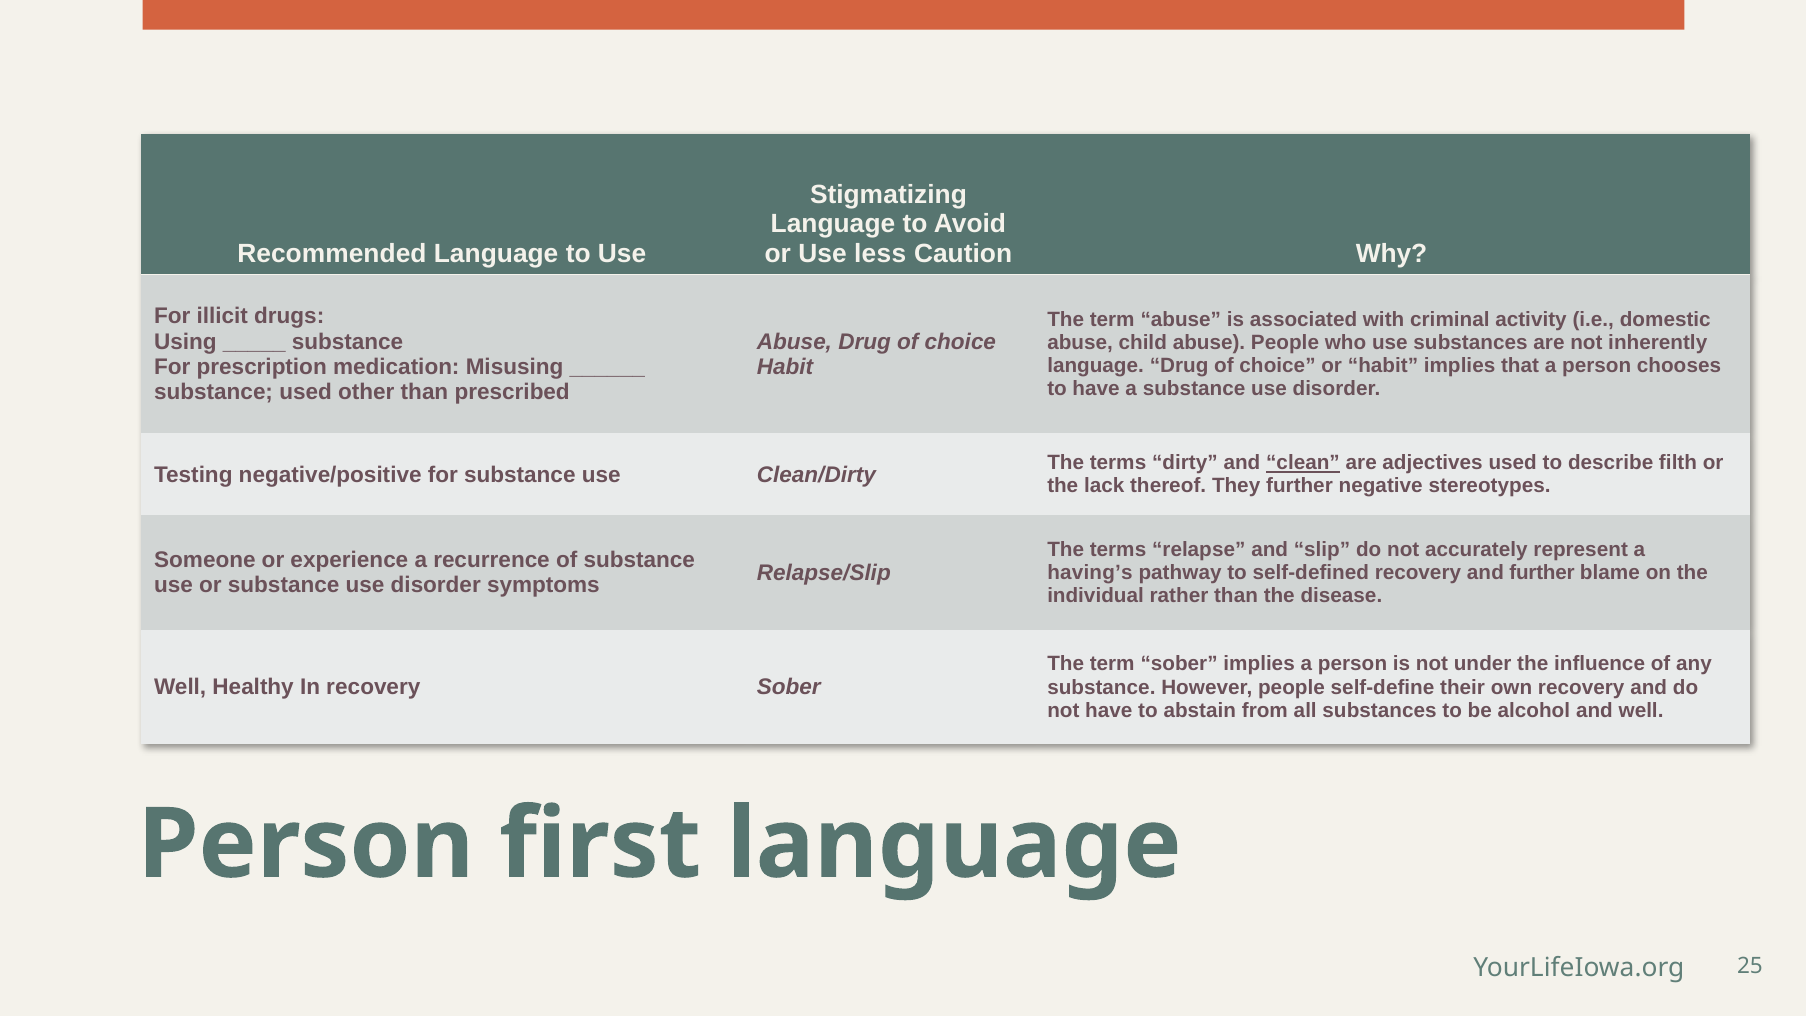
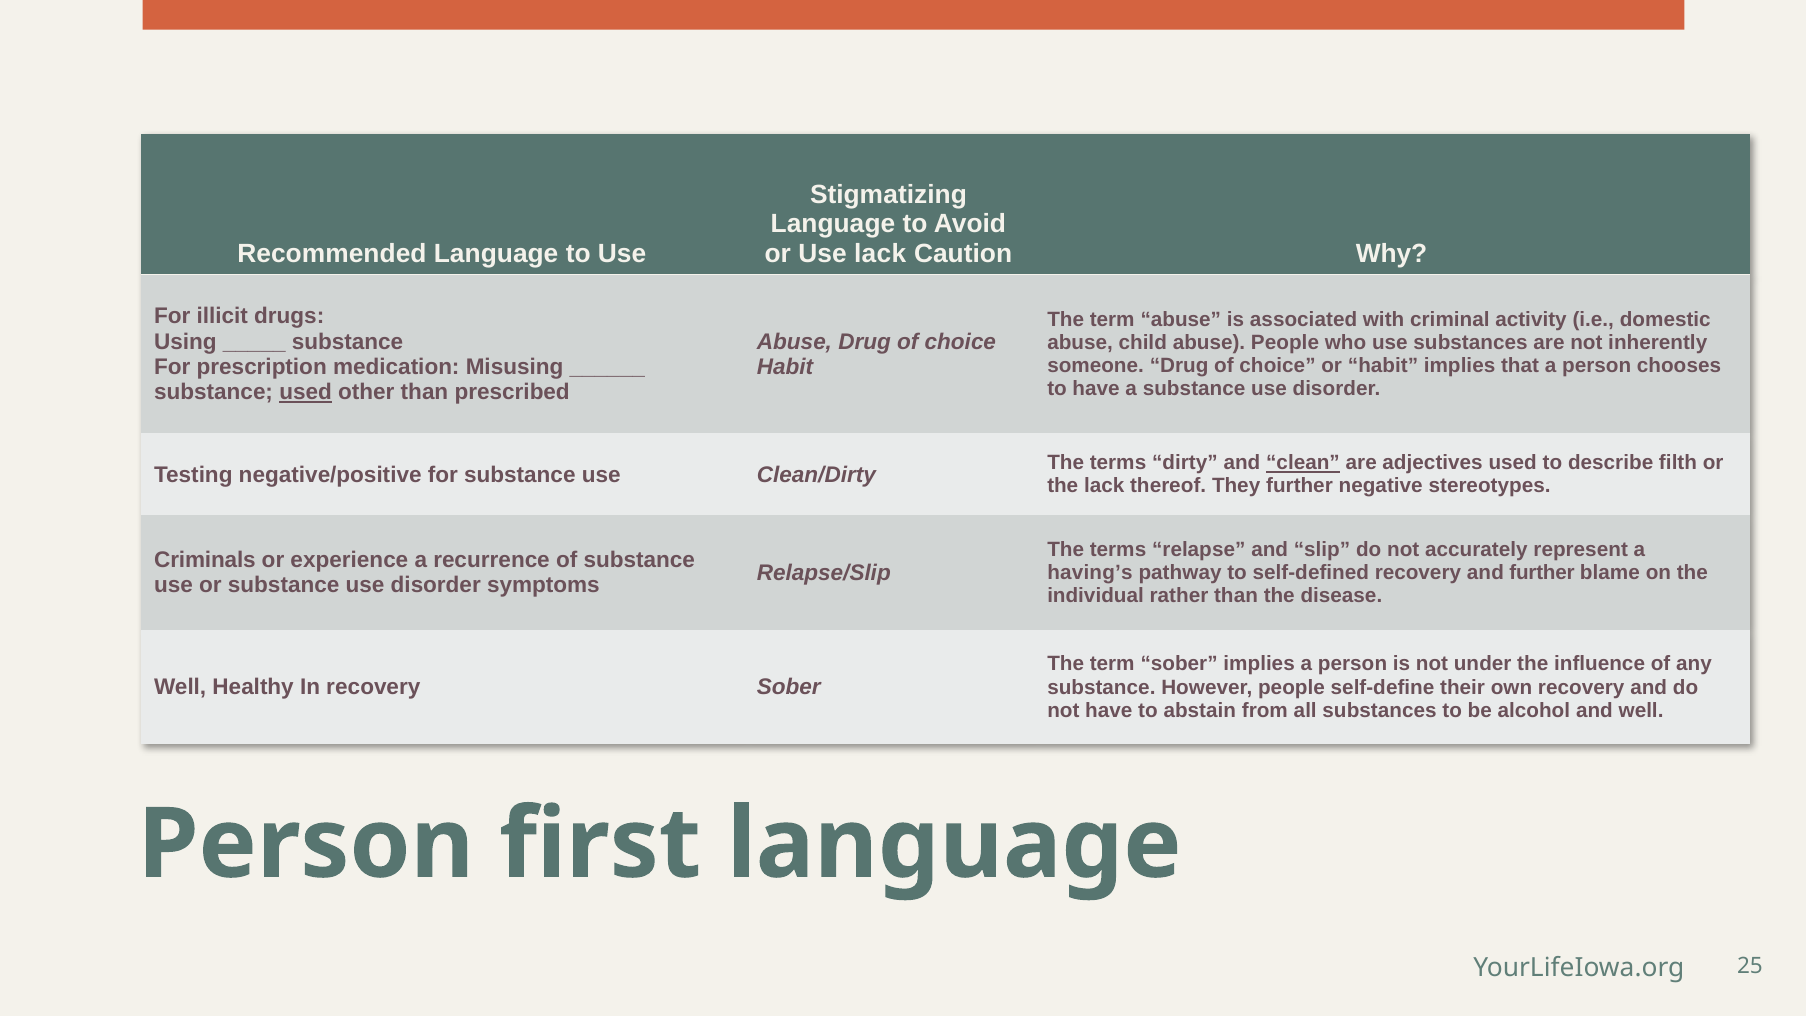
Use less: less -> lack (880, 254)
language: language -> someone (1096, 366)
used underline: none -> present (306, 392)
Someone: Someone -> Criminals (205, 560)
